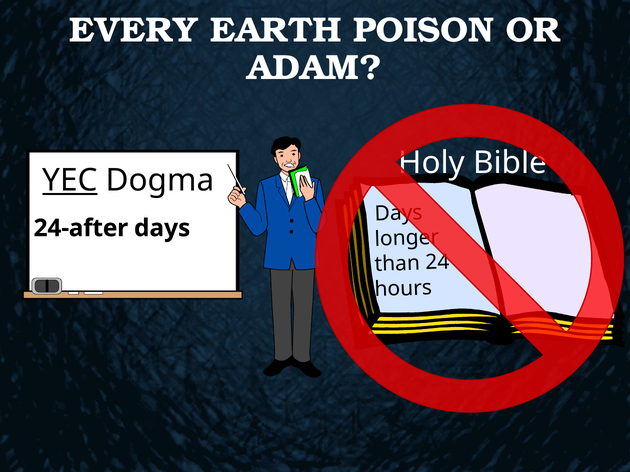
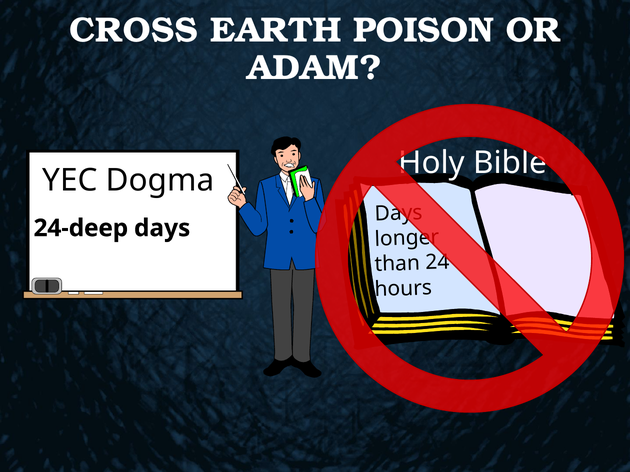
EVERY: EVERY -> CROSS (133, 30)
YEC underline: present -> none (70, 181)
24-after: 24-after -> 24-deep (81, 228)
